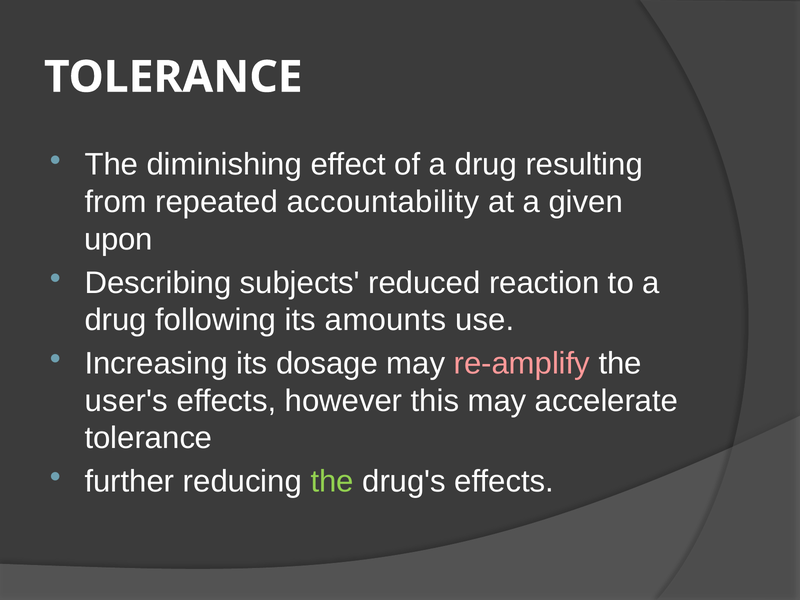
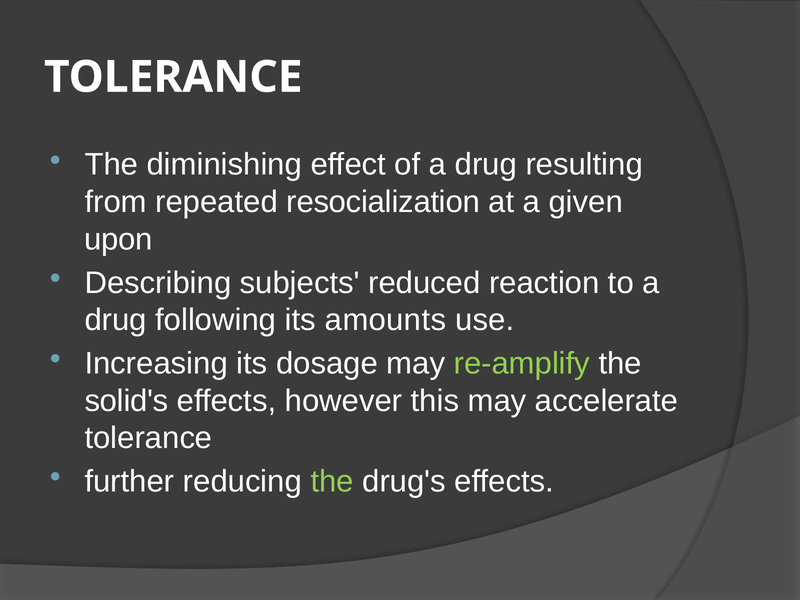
accountability: accountability -> resocialization (383, 202)
re-amplify colour: pink -> light green (522, 363)
user's: user's -> solid's (127, 401)
